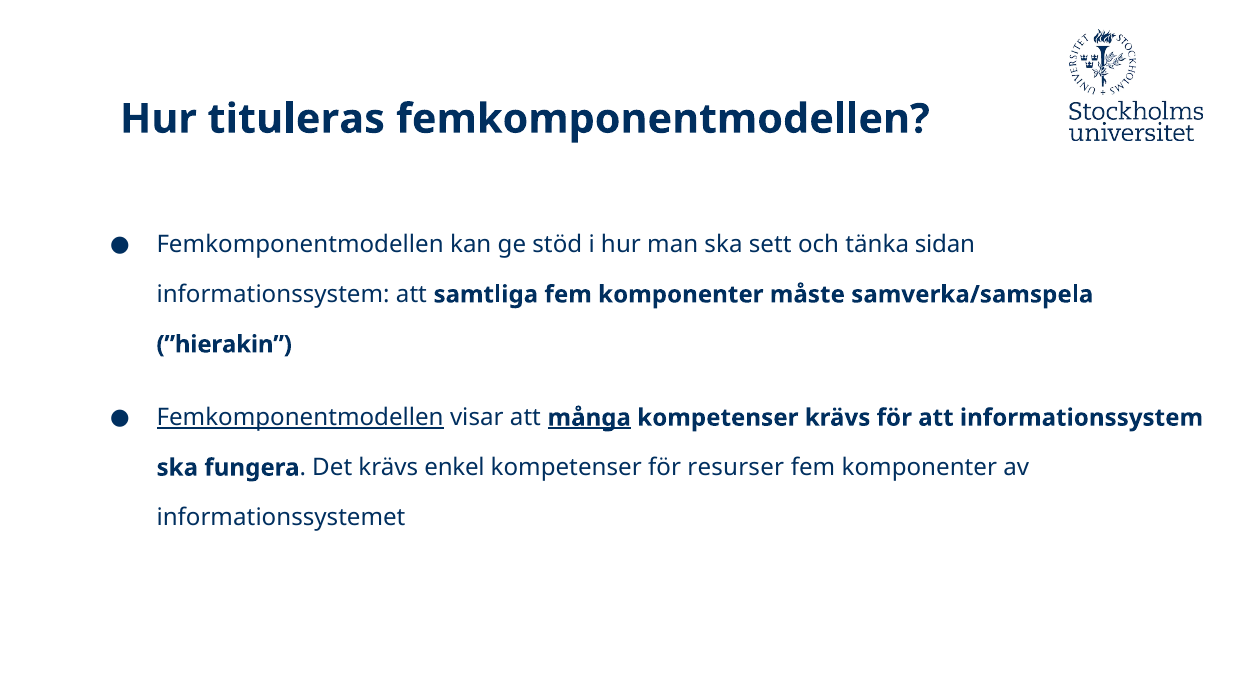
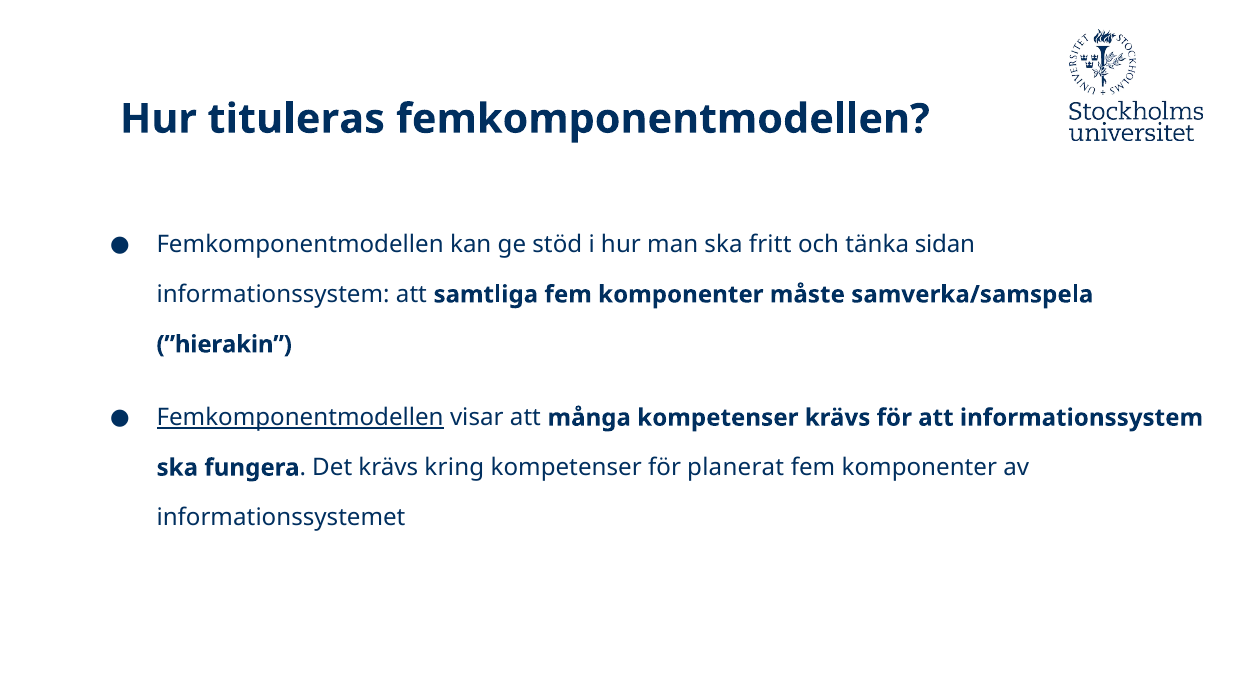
sett: sett -> fritt (770, 244)
många underline: present -> none (589, 417)
enkel: enkel -> kring (454, 467)
resurser: resurser -> planerat (736, 467)
